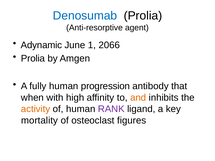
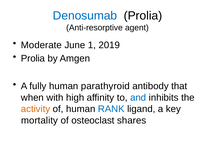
Adynamic: Adynamic -> Moderate (41, 45)
2066: 2066 -> 2019 (109, 45)
progression: progression -> parathyroid (105, 86)
and colour: orange -> blue (138, 98)
RANK colour: purple -> blue (111, 109)
figures: figures -> shares (132, 121)
